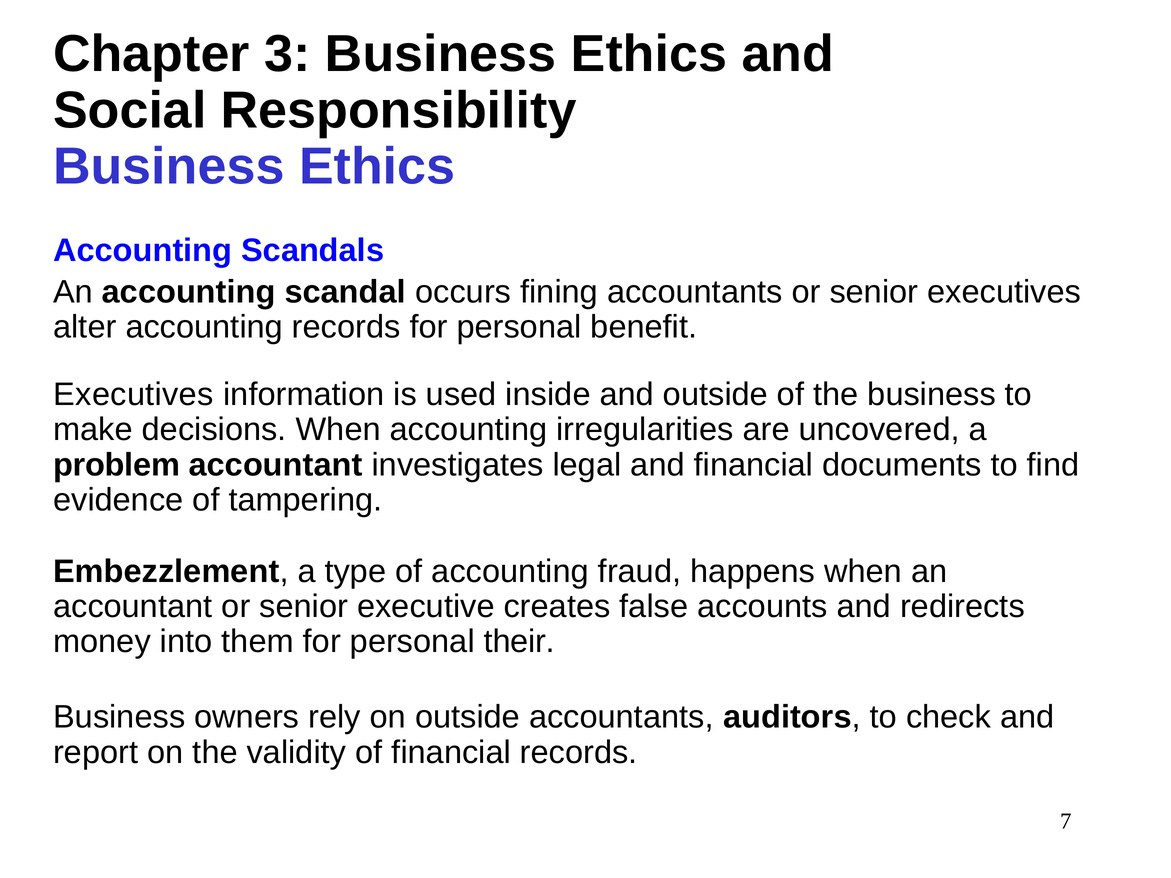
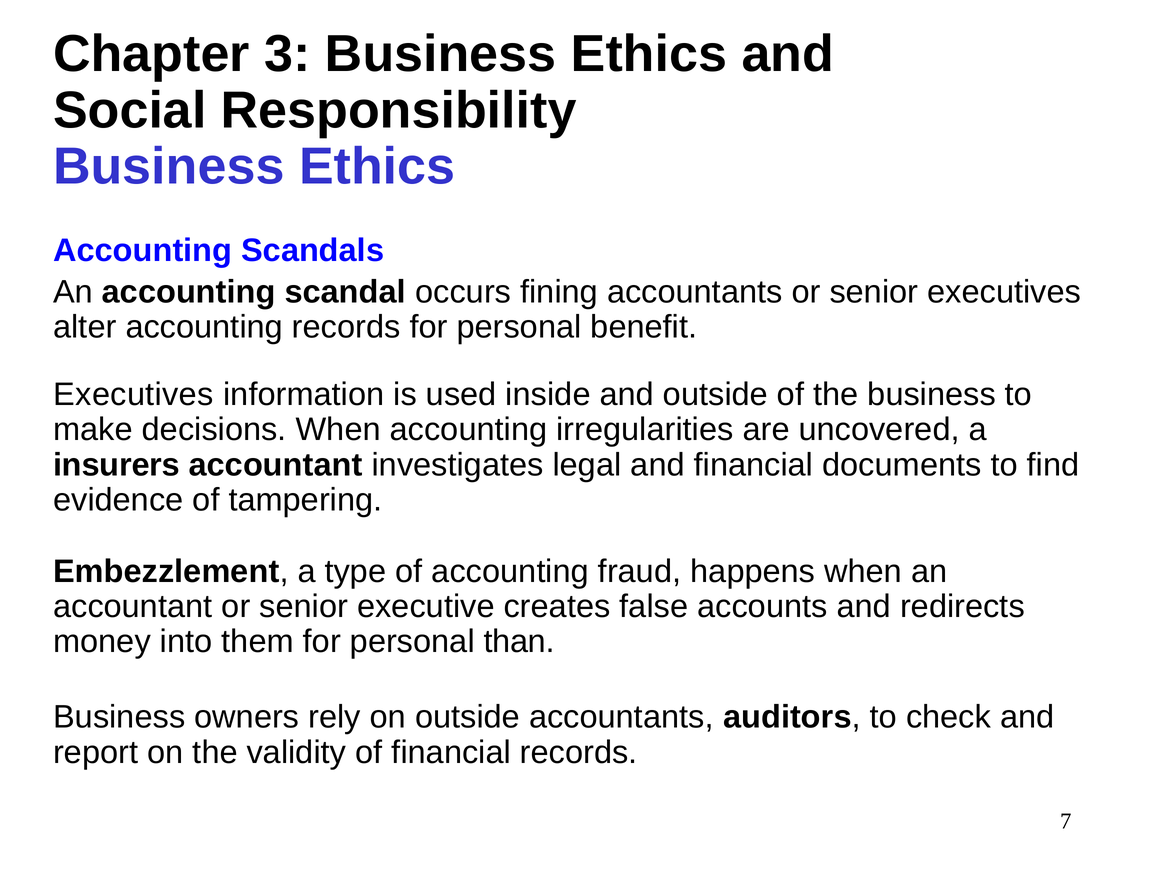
problem: problem -> insurers (117, 465)
their: their -> than (519, 642)
